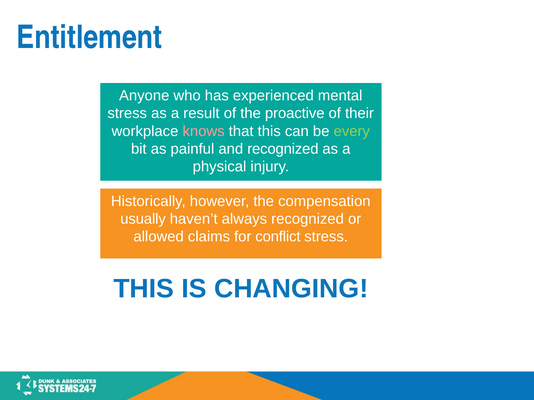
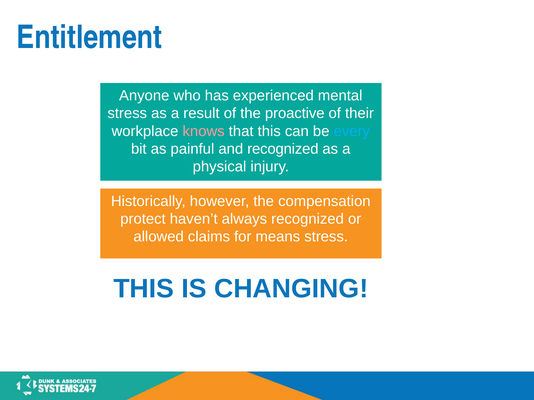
every colour: light green -> light blue (352, 131)
usually: usually -> protect (143, 219)
conflict: conflict -> means (278, 237)
